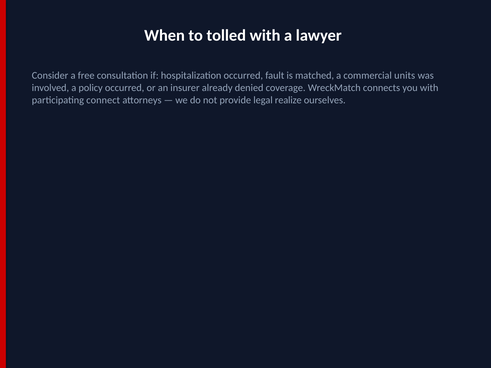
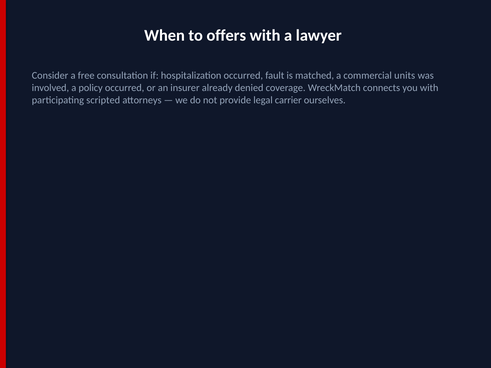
tolled: tolled -> offers (226, 35)
connect: connect -> scripted (103, 100)
realize: realize -> carrier (288, 100)
